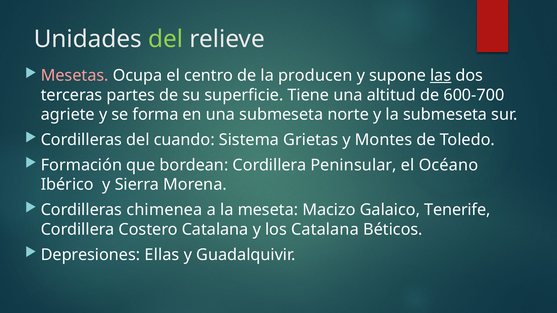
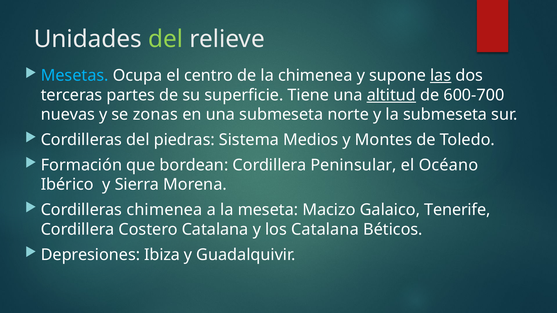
Mesetas colour: pink -> light blue (75, 76)
la producen: producen -> chimenea (315, 76)
altitud underline: none -> present (391, 95)
agriete: agriete -> nuevas (68, 115)
forma: forma -> zonas (155, 115)
cuando: cuando -> piedras (184, 140)
Grietas: Grietas -> Medios (311, 140)
Ellas: Ellas -> Ibiza (162, 255)
